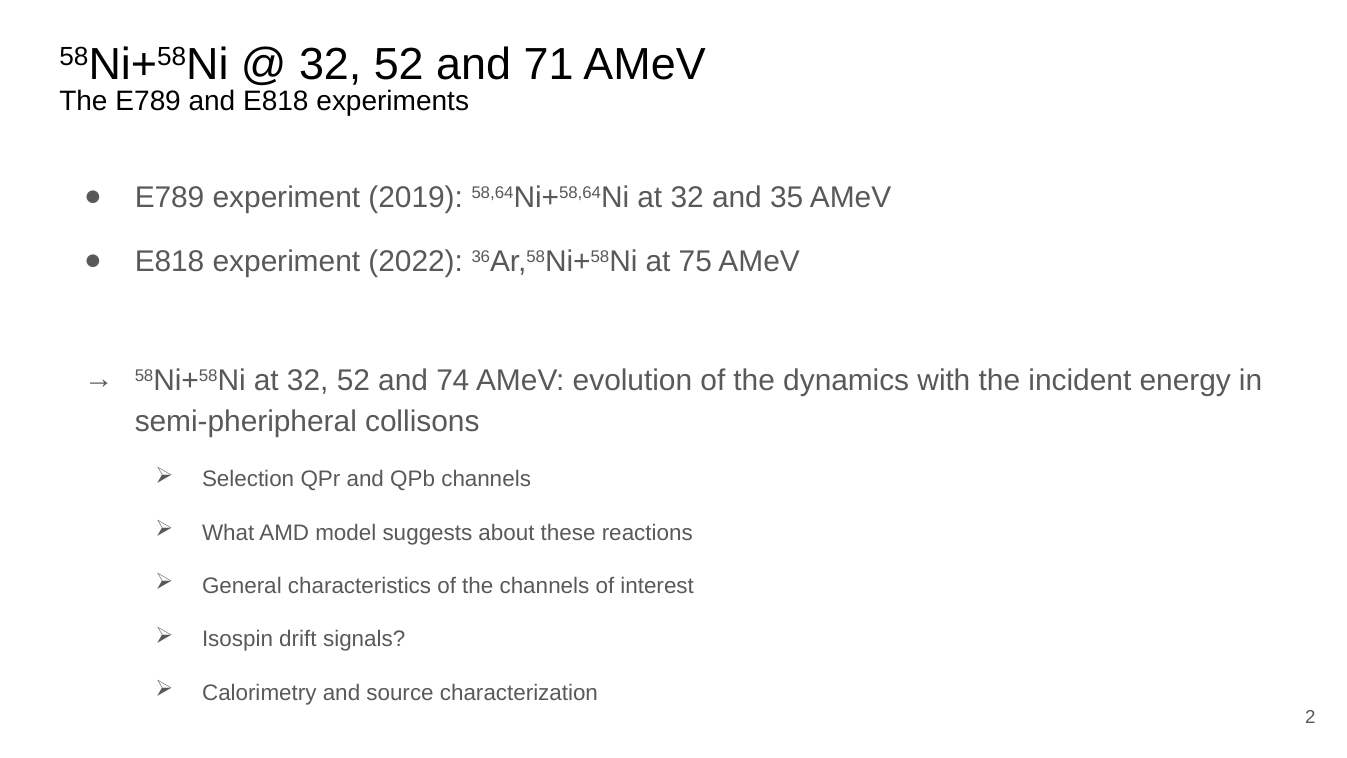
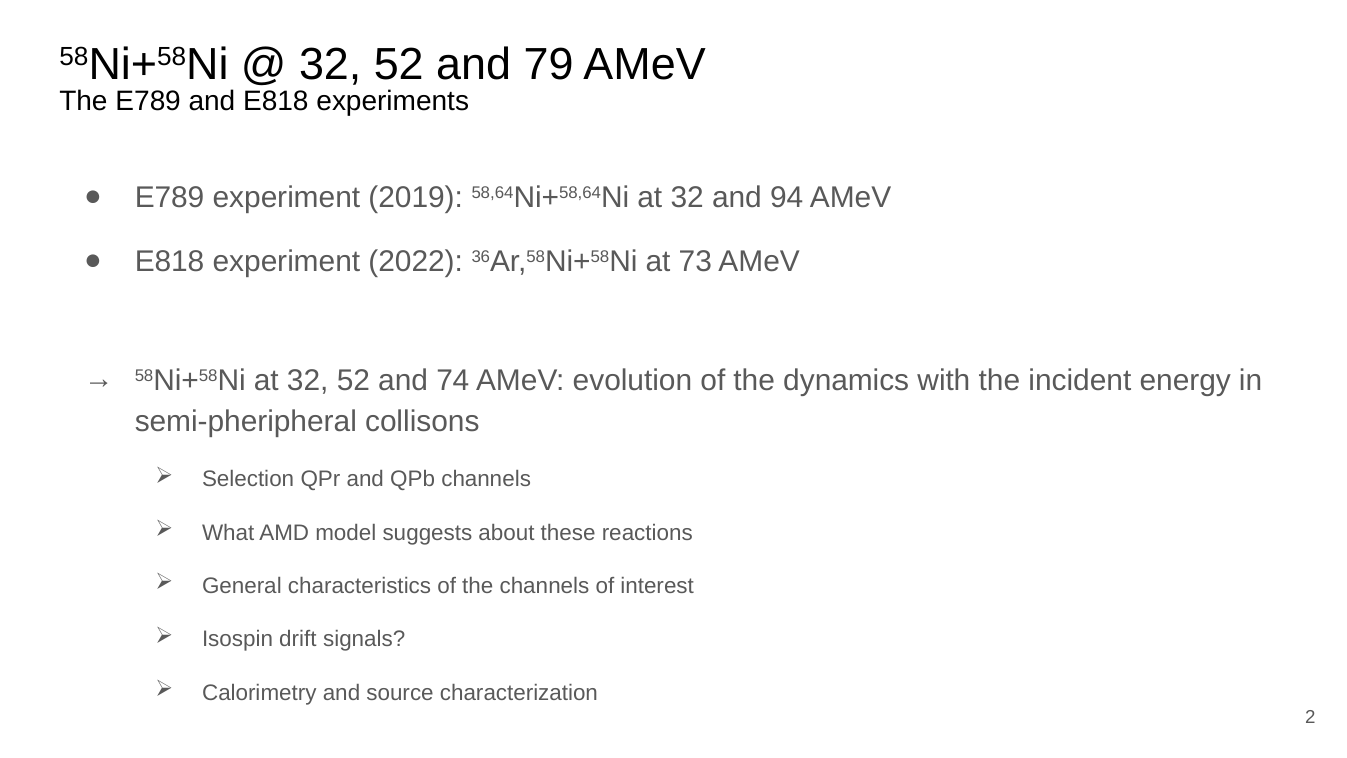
71: 71 -> 79 (549, 64)
35: 35 -> 94 (787, 197)
75: 75 -> 73 (695, 261)
